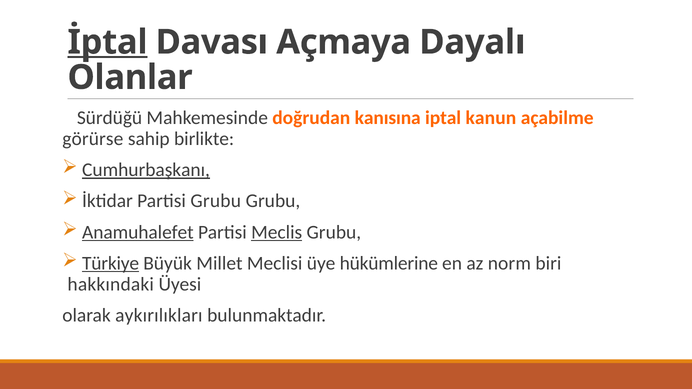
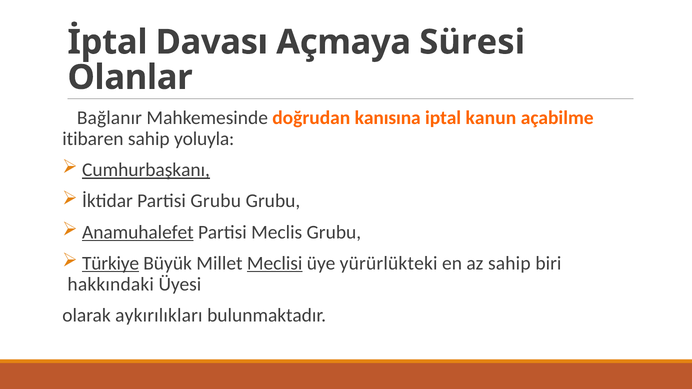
İptal underline: present -> none (108, 42)
Dayalı: Dayalı -> Süresi (472, 42)
Sürdüğü: Sürdüğü -> Bağlanır (109, 118)
görürse: görürse -> itibaren (93, 139)
birlikte: birlikte -> yoluyla (204, 139)
Meclis underline: present -> none (277, 232)
Meclisi underline: none -> present (275, 263)
hükümlerine: hükümlerine -> yürürlükteki (389, 263)
az norm: norm -> sahip (509, 263)
